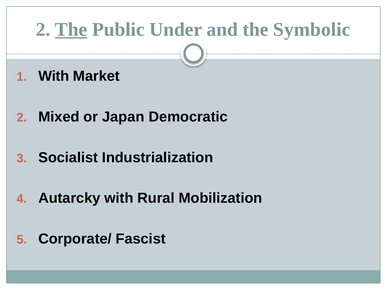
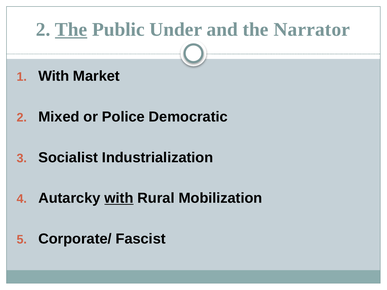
Symbolic: Symbolic -> Narrator (312, 30)
Japan: Japan -> Police (123, 117)
with underline: none -> present (119, 198)
